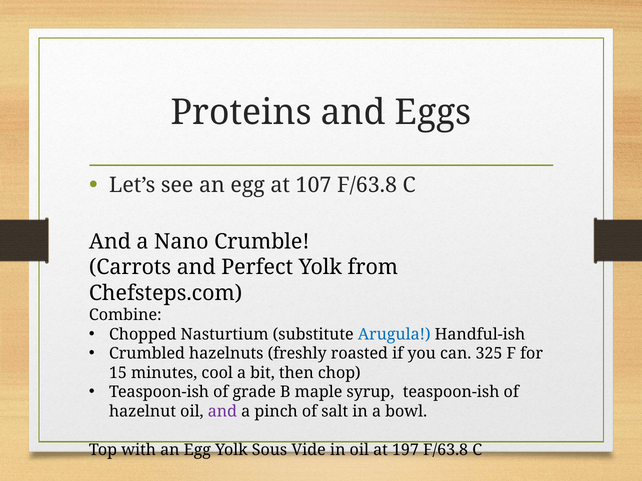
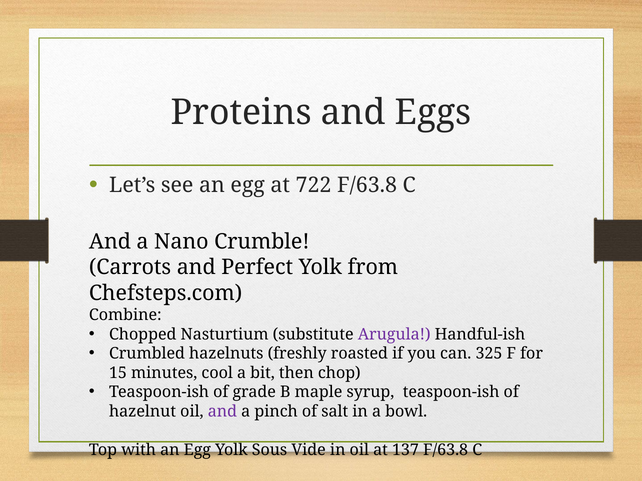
107: 107 -> 722 (314, 186)
Arugula colour: blue -> purple (394, 335)
197: 197 -> 137 (405, 450)
